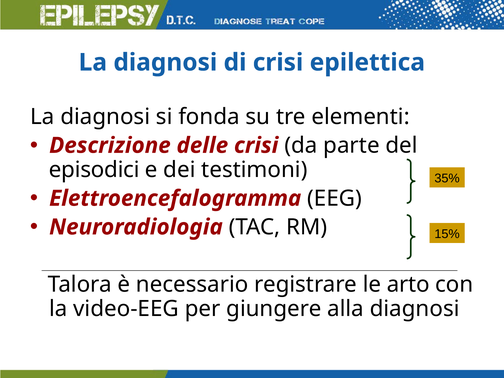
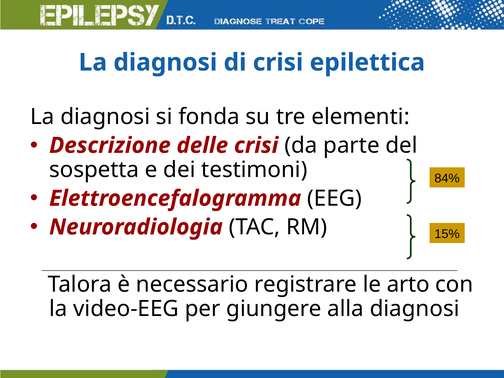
episodici: episodici -> sospetta (94, 170)
35%: 35% -> 84% (447, 178)
